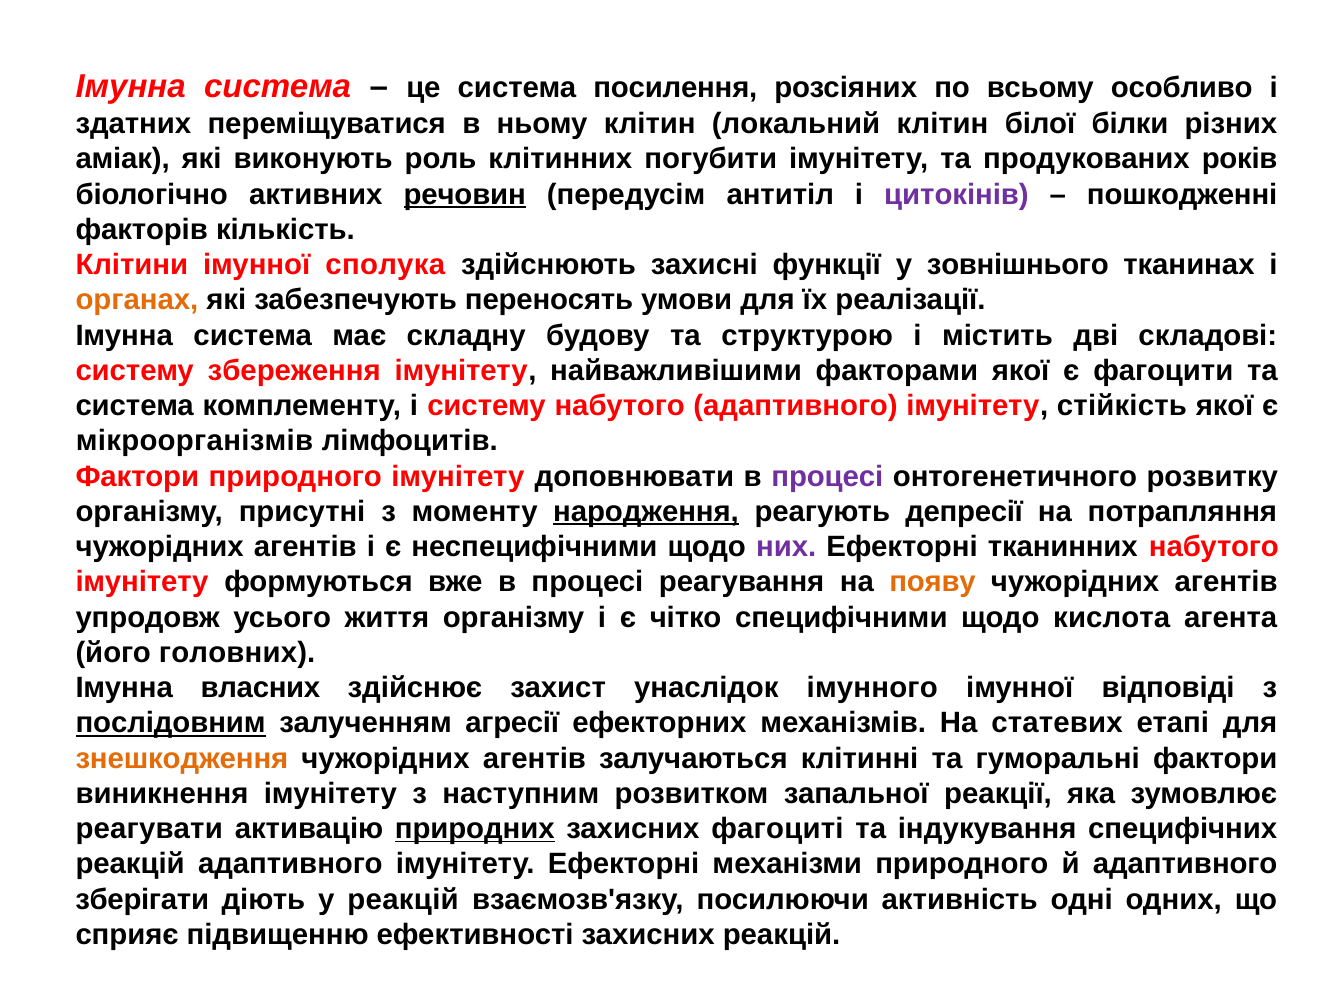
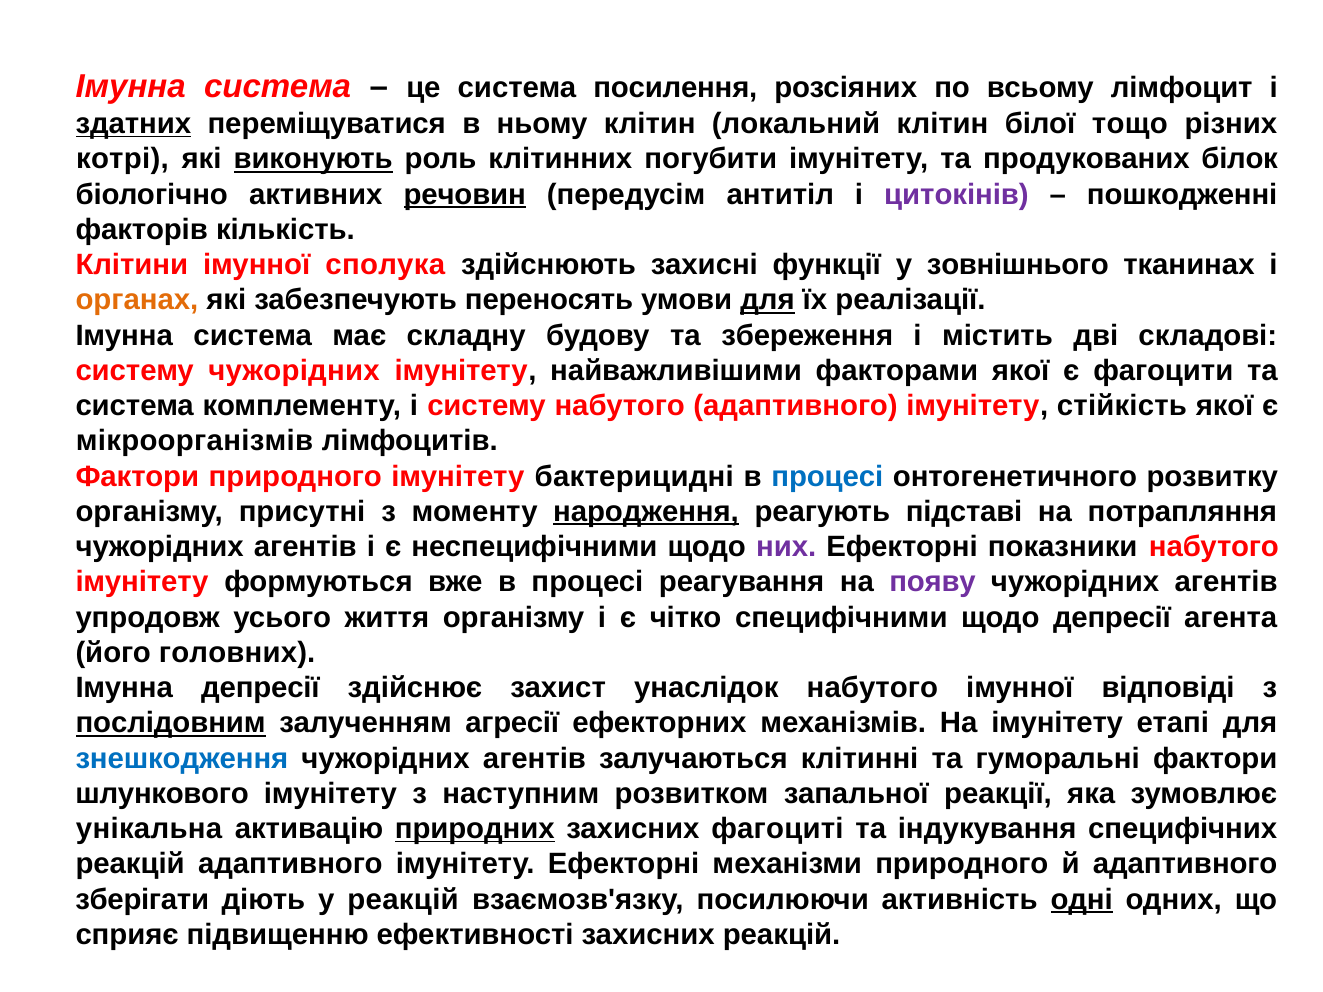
особливо: особливо -> лімфоцит (1182, 88)
здатних underline: none -> present (133, 124)
білки: білки -> тощо (1130, 124)
аміак: аміак -> котрі (122, 159)
виконують underline: none -> present (313, 159)
років: років -> білок (1240, 159)
для underline: none -> present (768, 300)
структурою: структурою -> збереження (807, 335)
систему збереження: збереження -> чужорідних (294, 371)
доповнювати: доповнювати -> бактерицидні (634, 477)
процесі colour: purple -> blue (827, 477)
депресії: депресії -> підставі (964, 512)
тканинних: тканинних -> показники (1063, 547)
появу colour: orange -> purple (933, 582)
щодо кислота: кислота -> депресії (1112, 618)
Імунна власних: власних -> депресії (260, 688)
унаслідок імунного: імунного -> набутого (872, 688)
На статевих: статевих -> імунітету (1057, 723)
знешкодження colour: orange -> blue (182, 759)
виникнення: виникнення -> шлункового (162, 794)
реагувати: реагувати -> унікальна (149, 829)
одні underline: none -> present (1082, 900)
